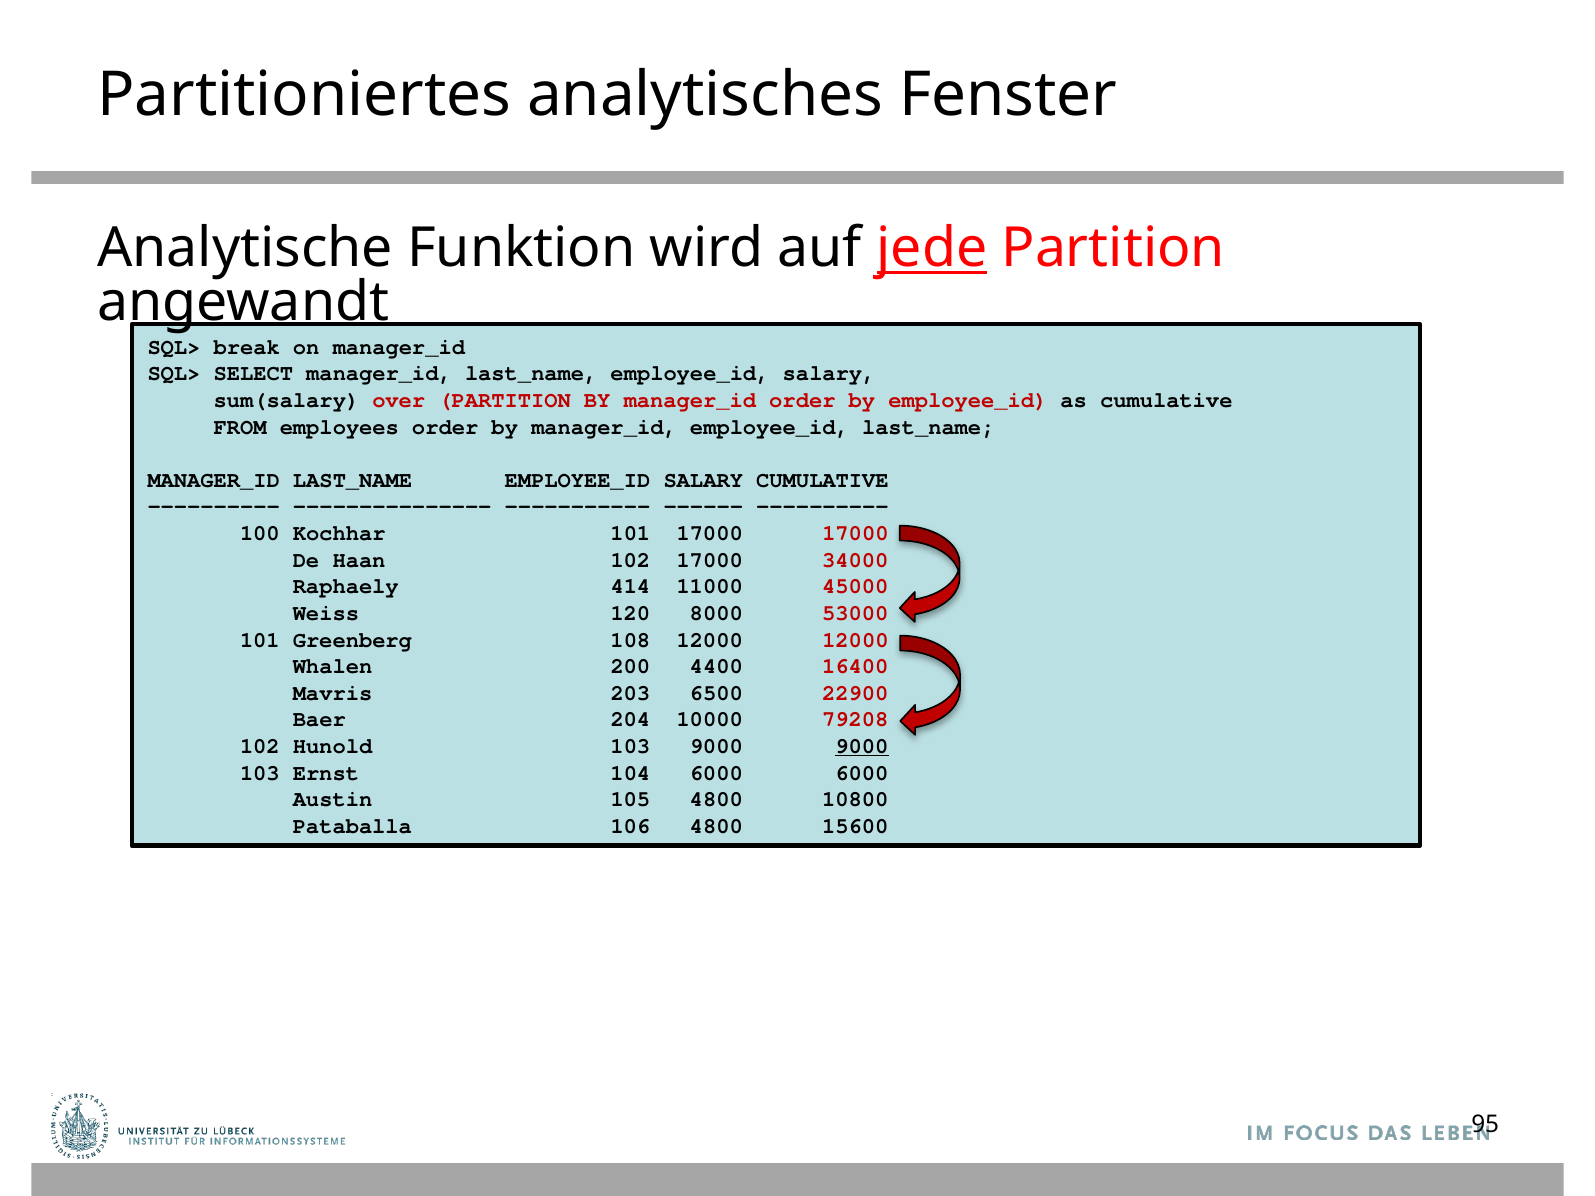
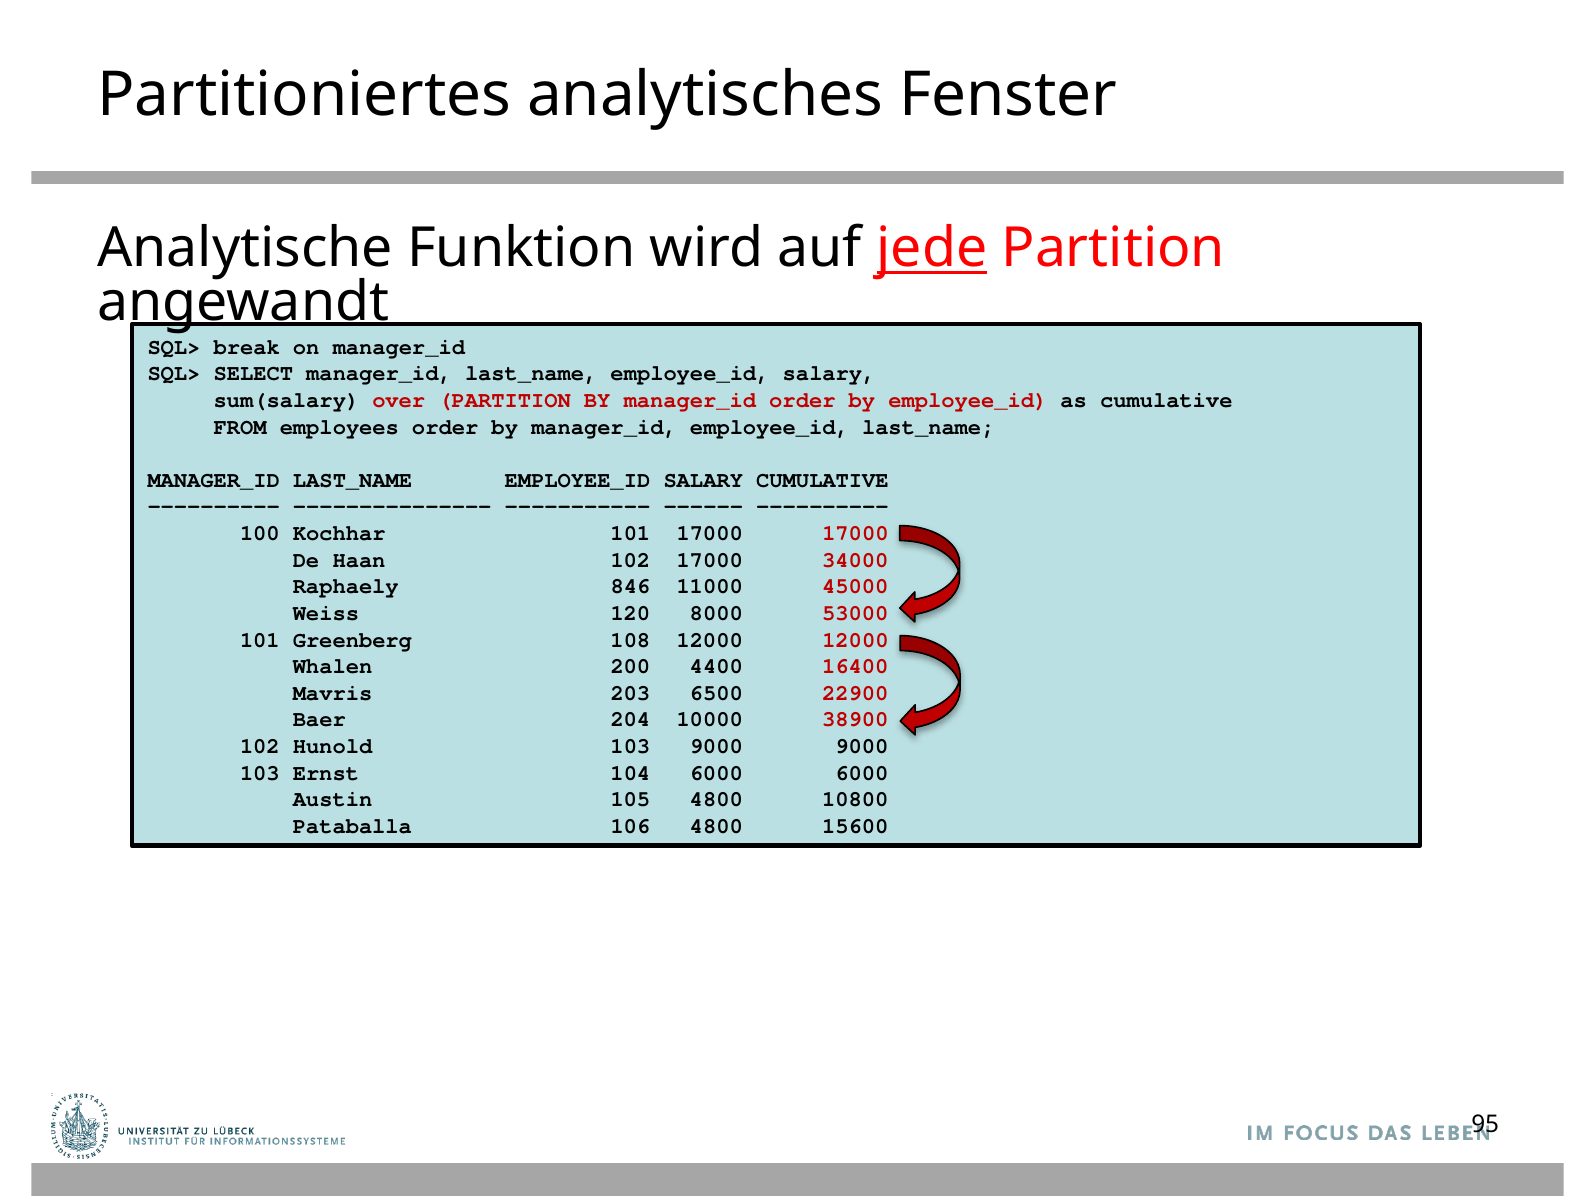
414: 414 -> 846 (630, 587)
79208: 79208 -> 38900 (855, 720)
9000 underline: present -> none (862, 746)
